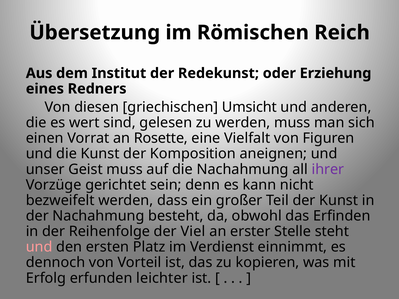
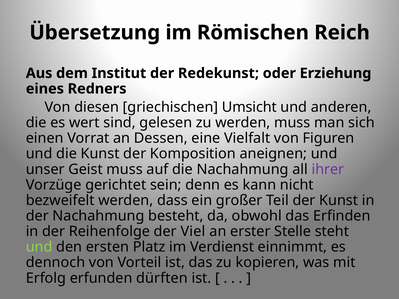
Rosette: Rosette -> Dessen (161, 138)
und colour: pink -> light green (39, 247)
leichter: leichter -> dürften (162, 278)
